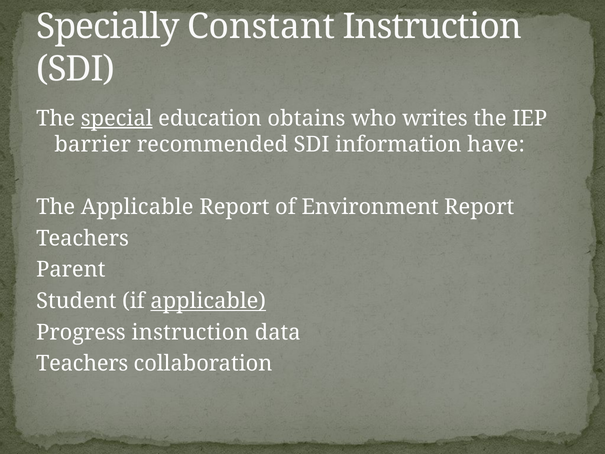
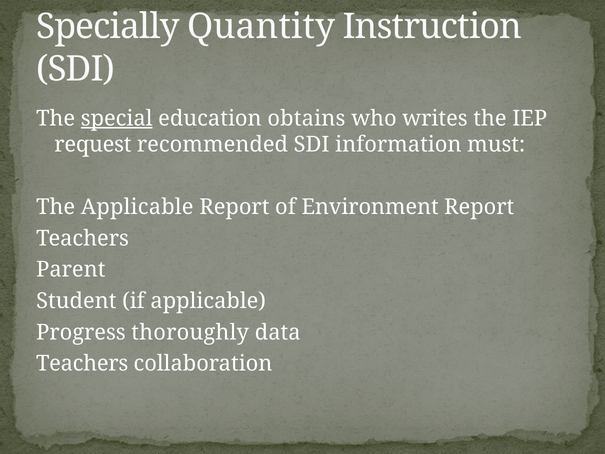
Constant: Constant -> Quantity (261, 27)
barrier: barrier -> request (93, 145)
have: have -> must (496, 145)
applicable underline: present -> none (208, 301)
Progress instruction: instruction -> thoroughly (190, 332)
